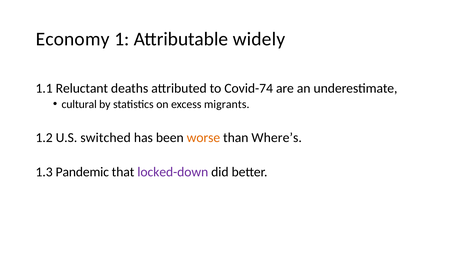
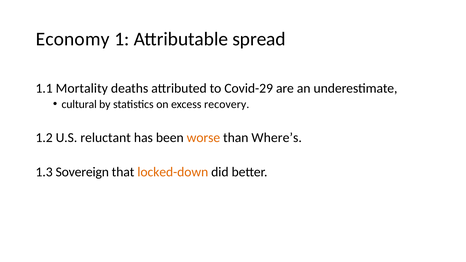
widely: widely -> spread (259, 39)
Reluctant: Reluctant -> Mortality (82, 88)
Covid-74: Covid-74 -> Covid-29 (249, 88)
migrants: migrants -> recovery (227, 104)
switched: switched -> reluctant (106, 138)
Pandemic: Pandemic -> Sovereign (82, 172)
locked-down colour: purple -> orange (173, 172)
